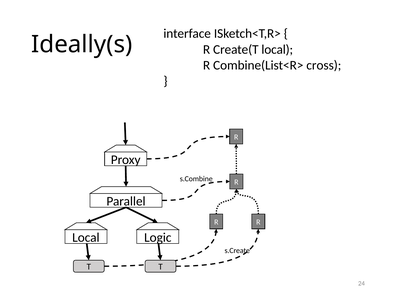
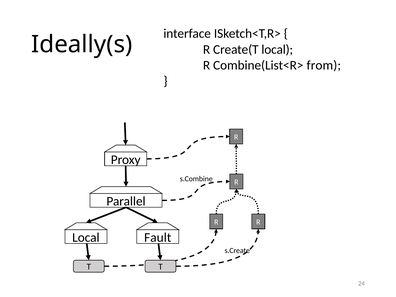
cross: cross -> from (324, 65)
Logic: Logic -> Fault (158, 237)
